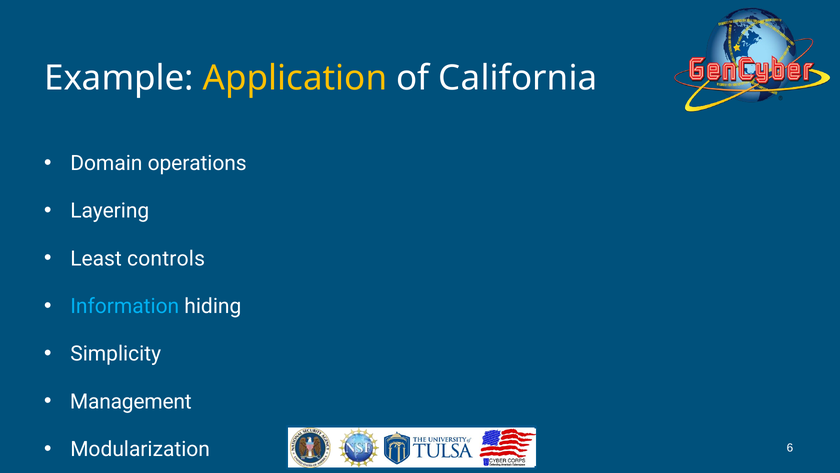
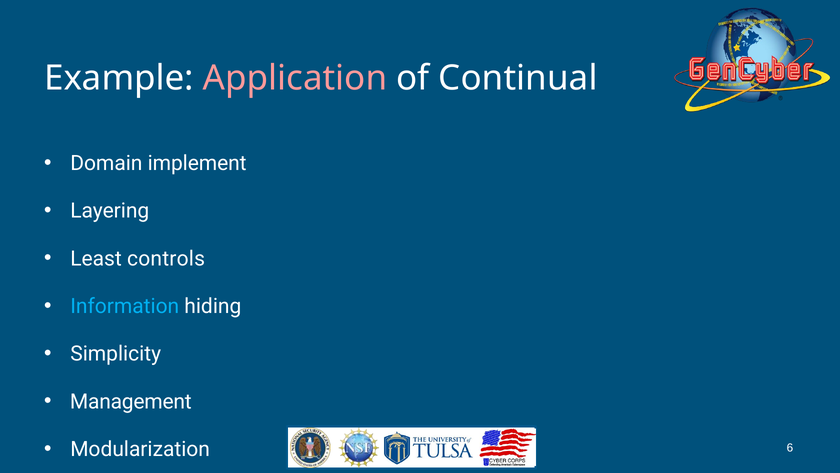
Application colour: yellow -> pink (295, 78)
California: California -> Continual (518, 78)
operations: operations -> implement (197, 163)
